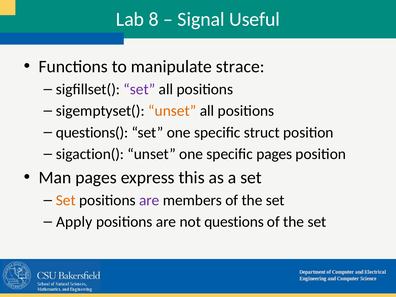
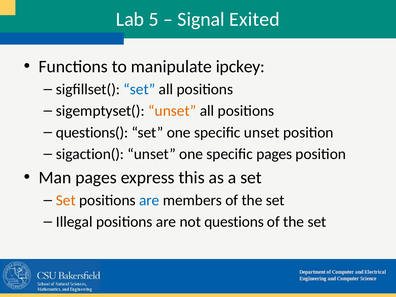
8: 8 -> 5 (154, 19)
Useful: Useful -> Exited (254, 19)
strace: strace -> ipckey (240, 67)
set colour: purple -> blue (139, 89)
specific struct: struct -> unset (262, 132)
are colour: purple -> blue (149, 200)
Apply: Apply -> Illegal (74, 222)
